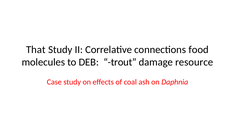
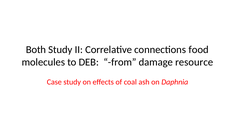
That: That -> Both (36, 50)
trout: trout -> from (120, 62)
